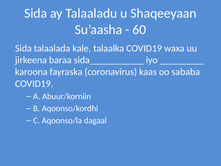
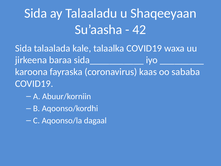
60: 60 -> 42 (139, 29)
